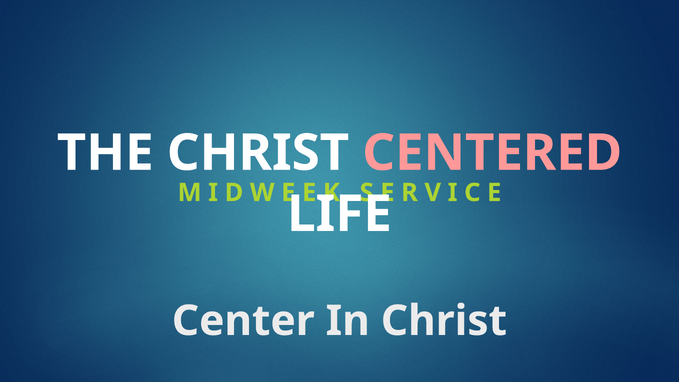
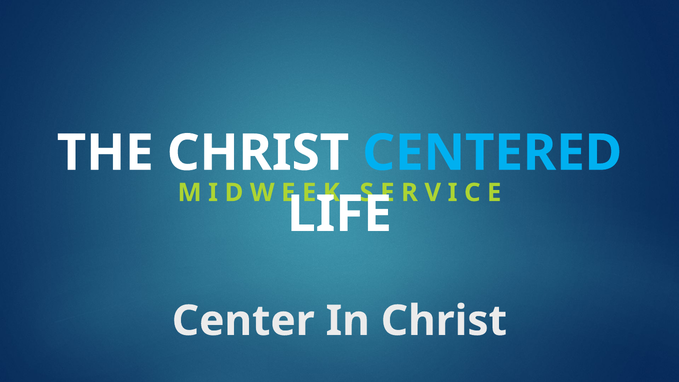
CENTERED colour: pink -> light blue (492, 153)
